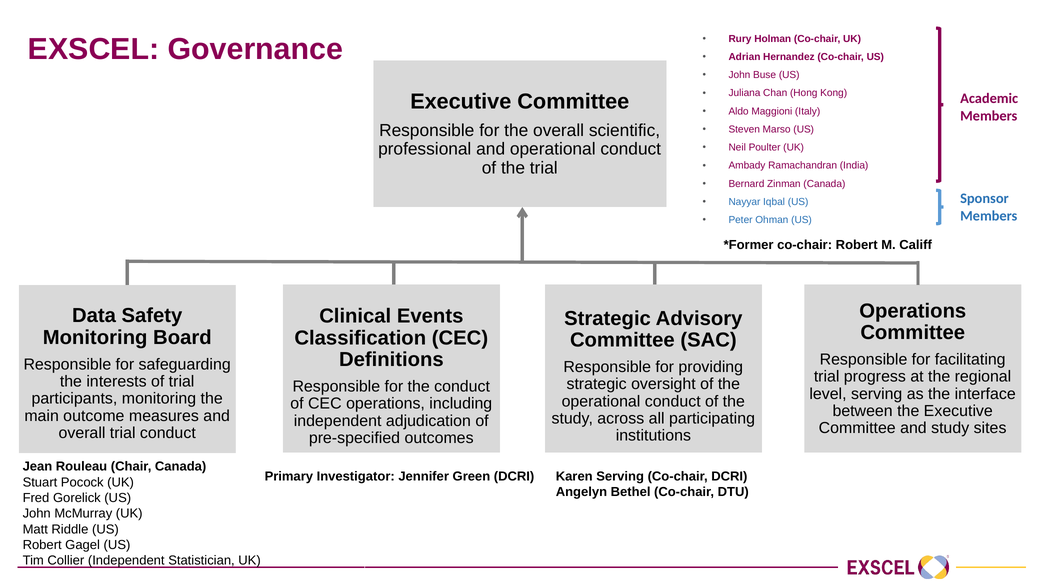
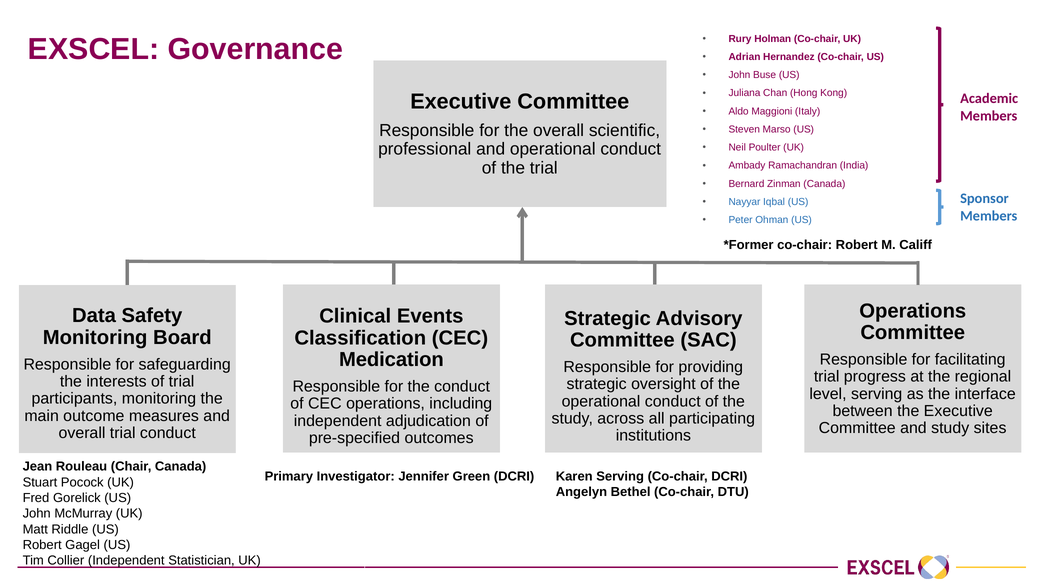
Definitions: Definitions -> Medication (391, 360)
